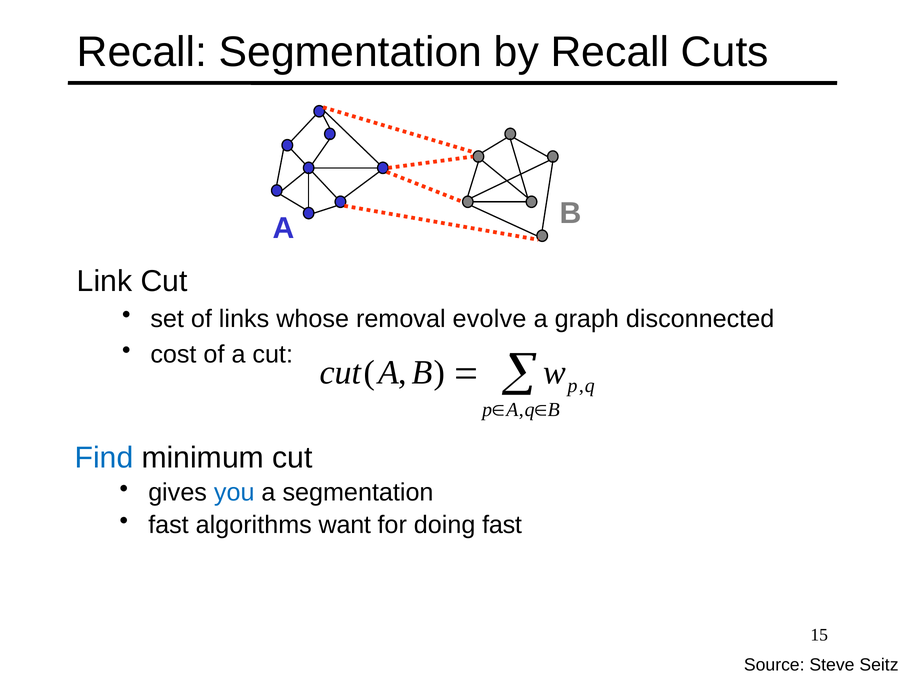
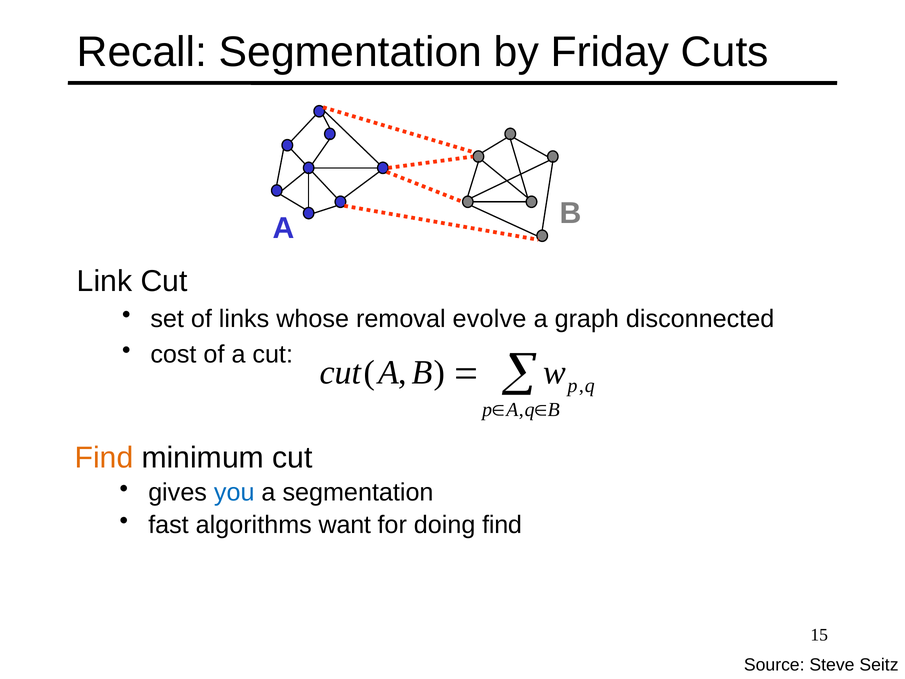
by Recall: Recall -> Friday (610, 52)
Find colour: blue -> orange (104, 458)
doing fast: fast -> find (502, 525)
